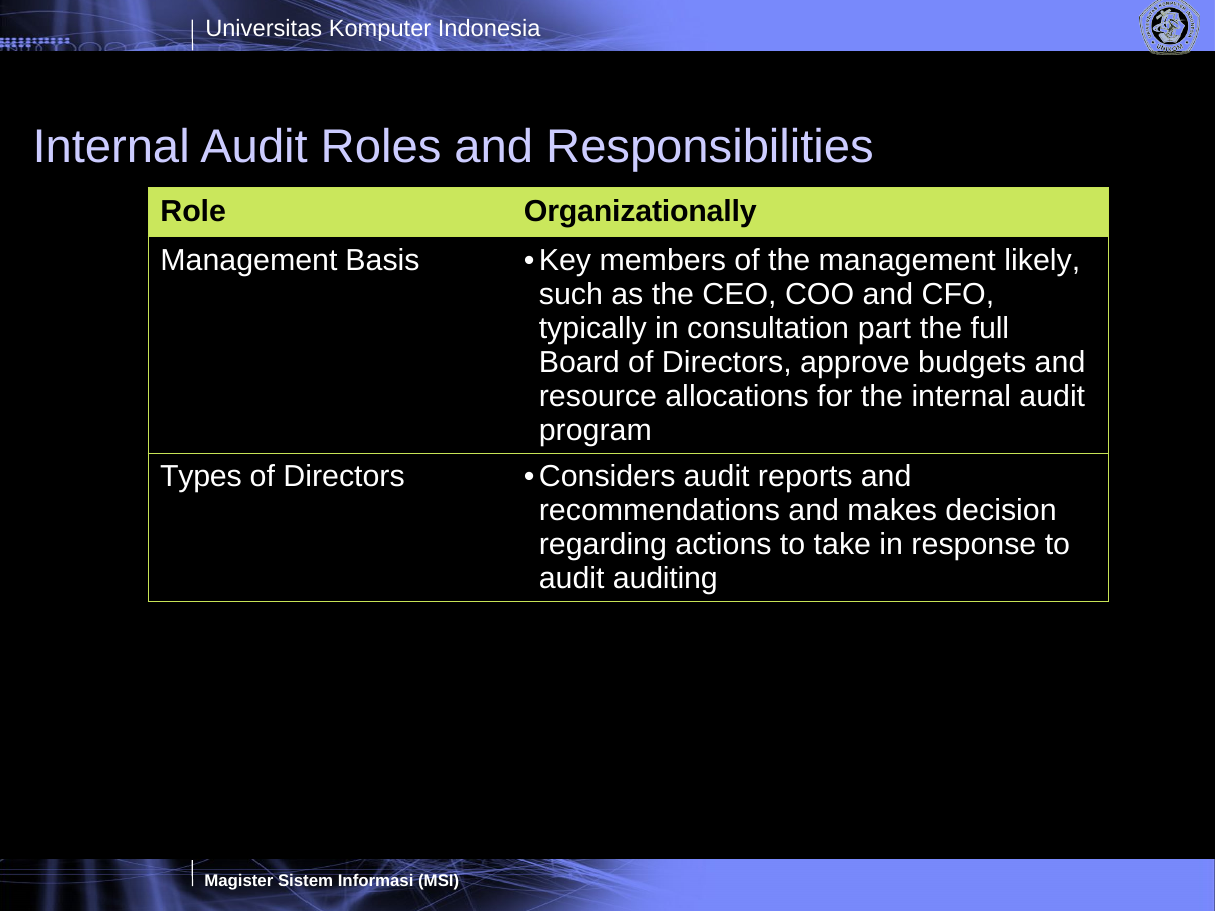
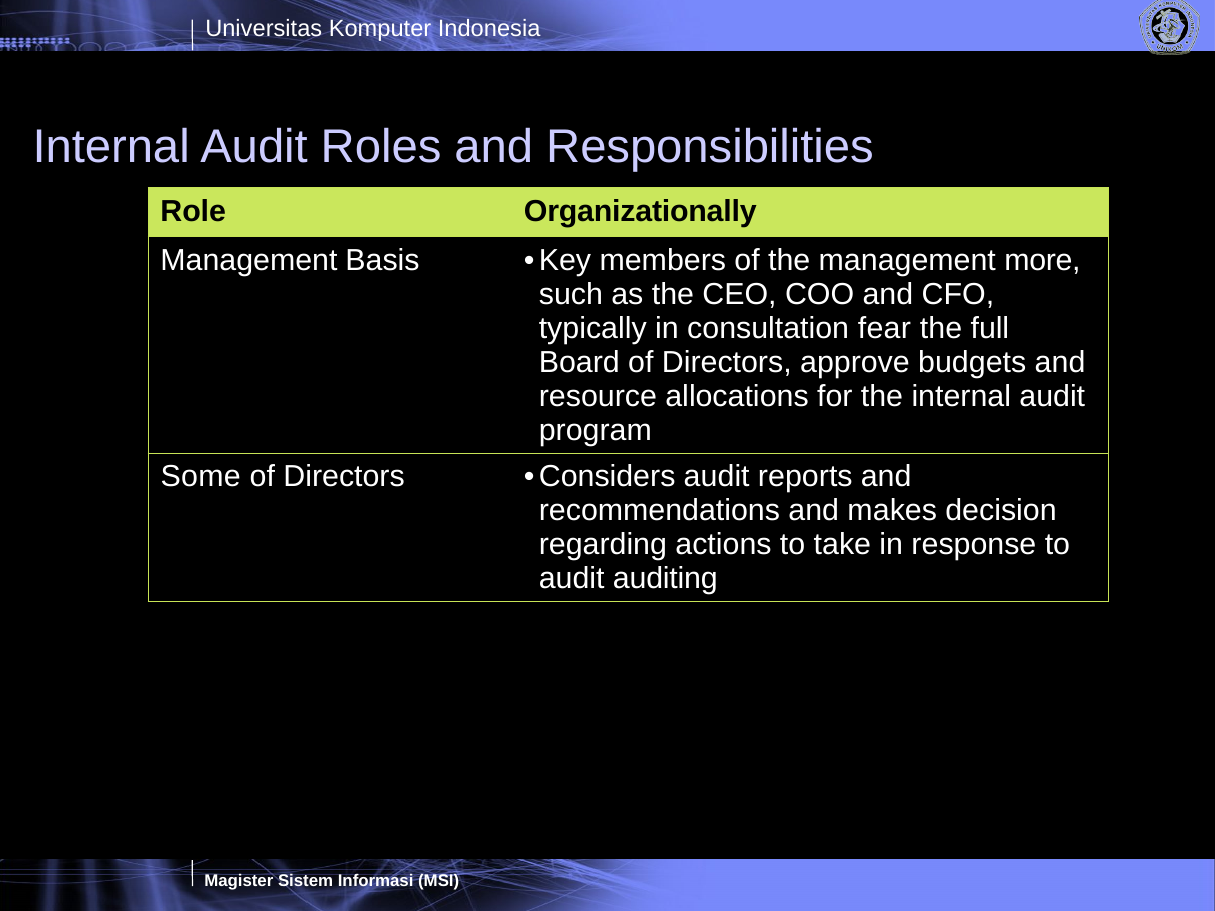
likely: likely -> more (1042, 261)
part: part -> fear (884, 329)
Types: Types -> Some (201, 477)
